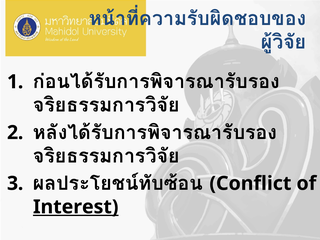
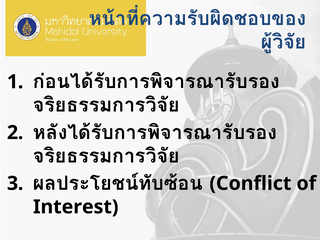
Interest underline: present -> none (76, 207)
